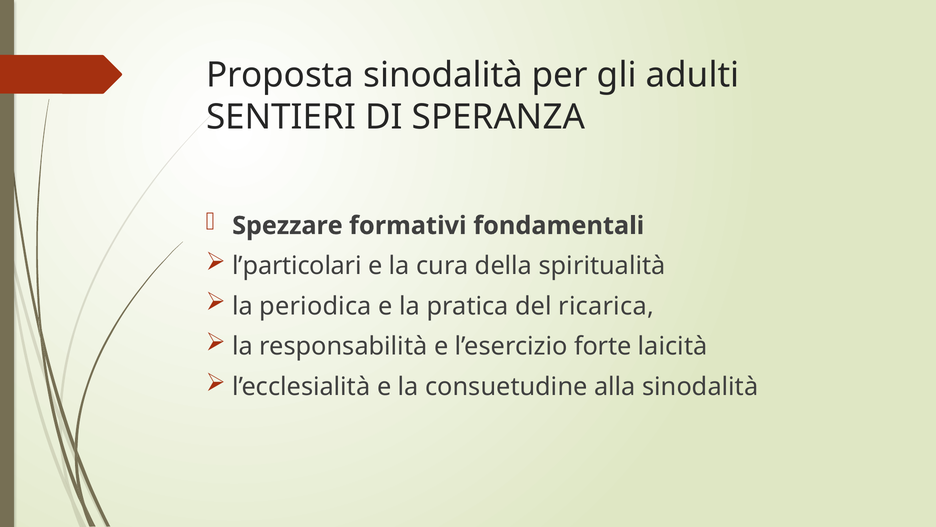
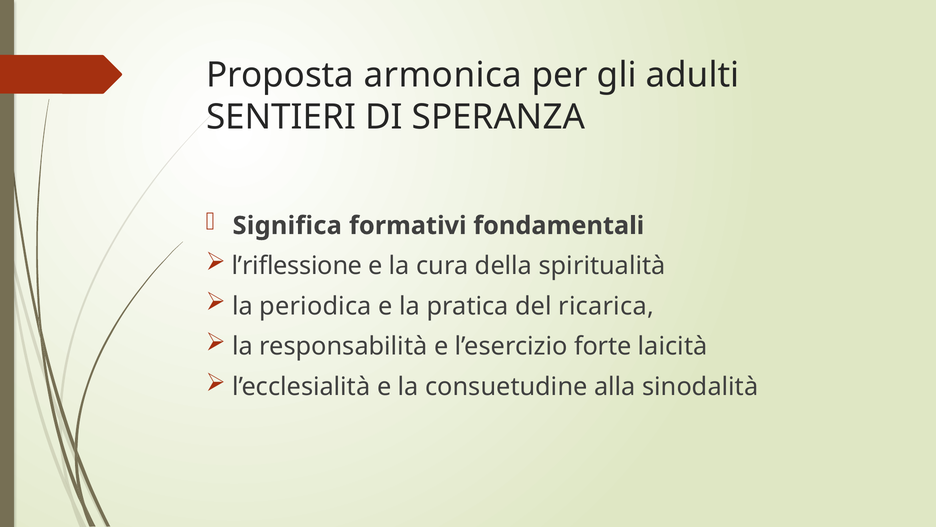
Proposta sinodalità: sinodalità -> armonica (443, 75)
Spezzare: Spezzare -> Significa (287, 225)
l’particolari: l’particolari -> l’riflessione (297, 266)
